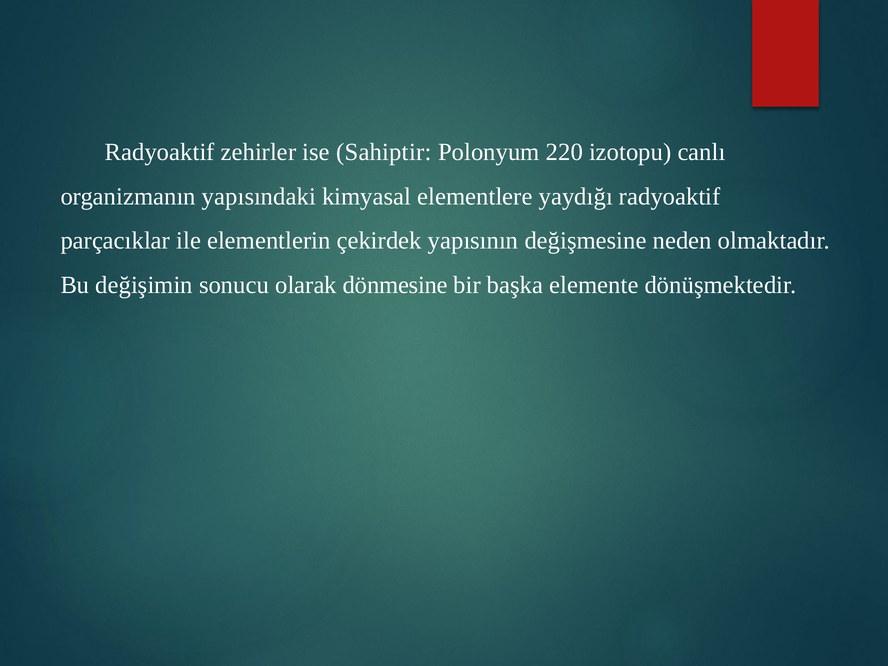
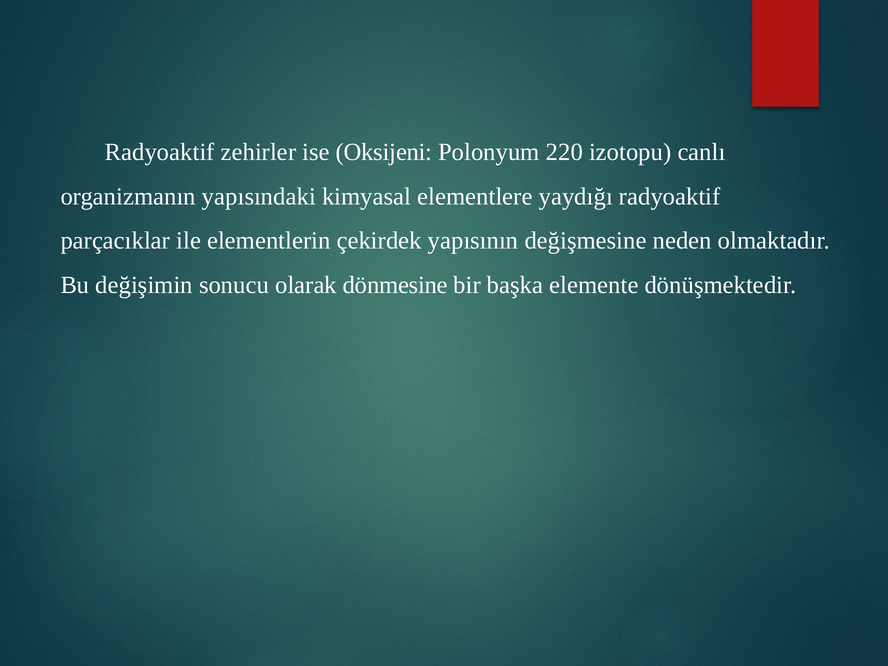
Sahiptir: Sahiptir -> Oksijeni (384, 152)
